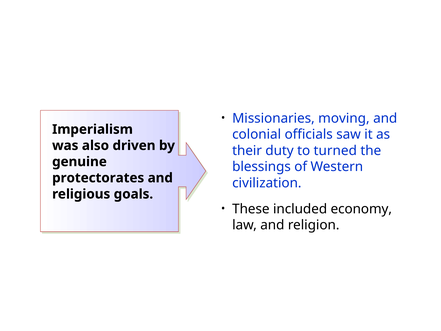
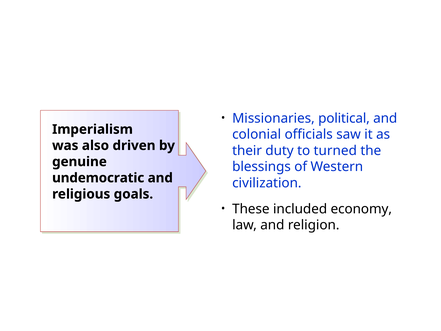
moving: moving -> political (344, 118)
protectorates: protectorates -> undemocratic (98, 178)
